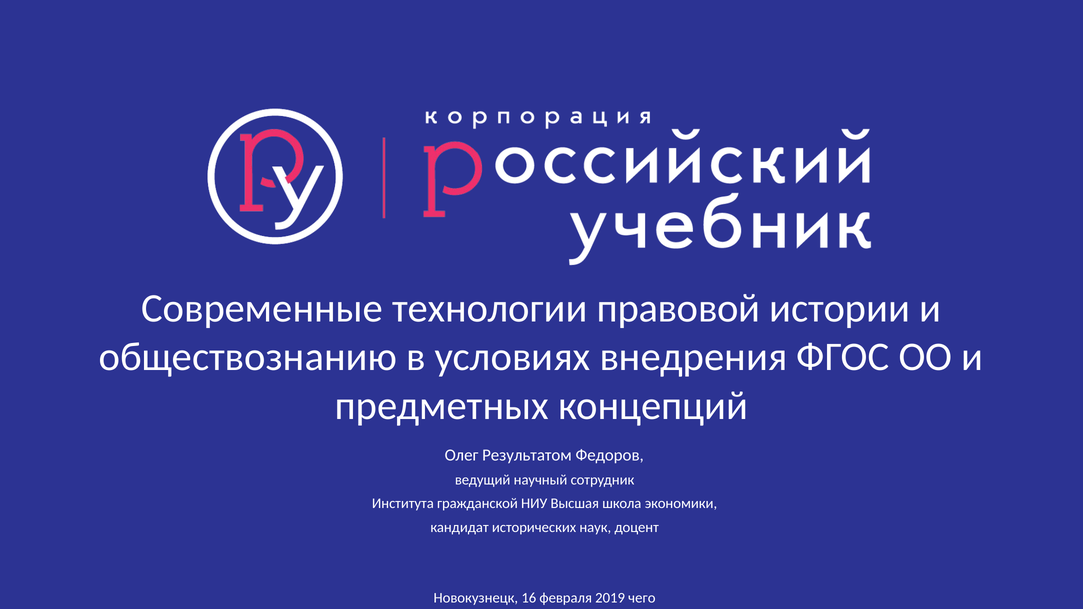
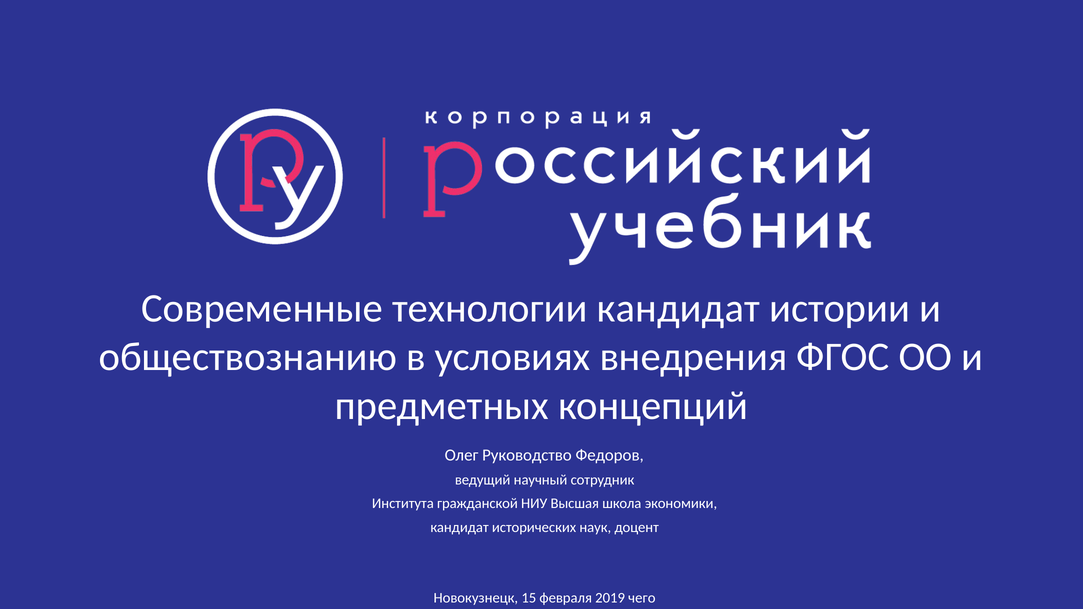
технологии правовой: правовой -> кандидат (678, 308)
Результатом: Результатом -> Руководство (527, 455)
16: 16 -> 15 (529, 598)
